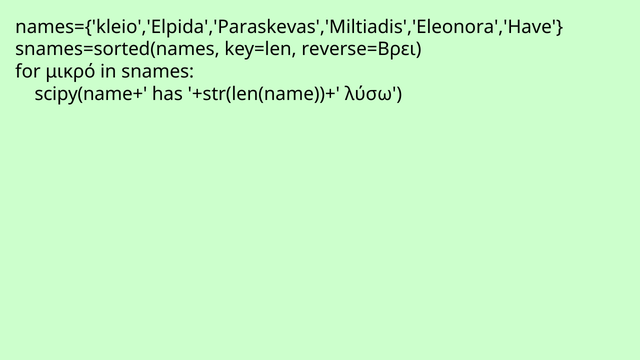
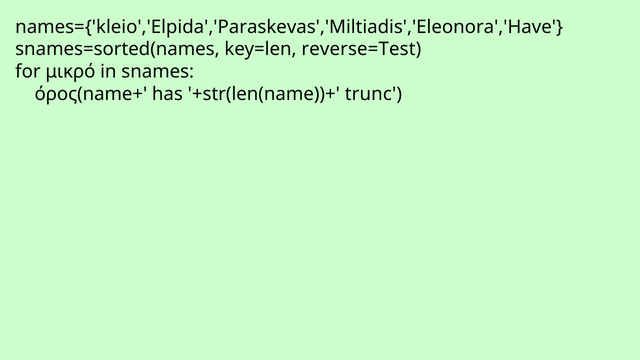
reverse=Βρει: reverse=Βρει -> reverse=Test (361, 49)
scipy(name+: scipy(name+ -> όρος(name+ (91, 94)
λύσω: λύσω -> trunc (373, 94)
